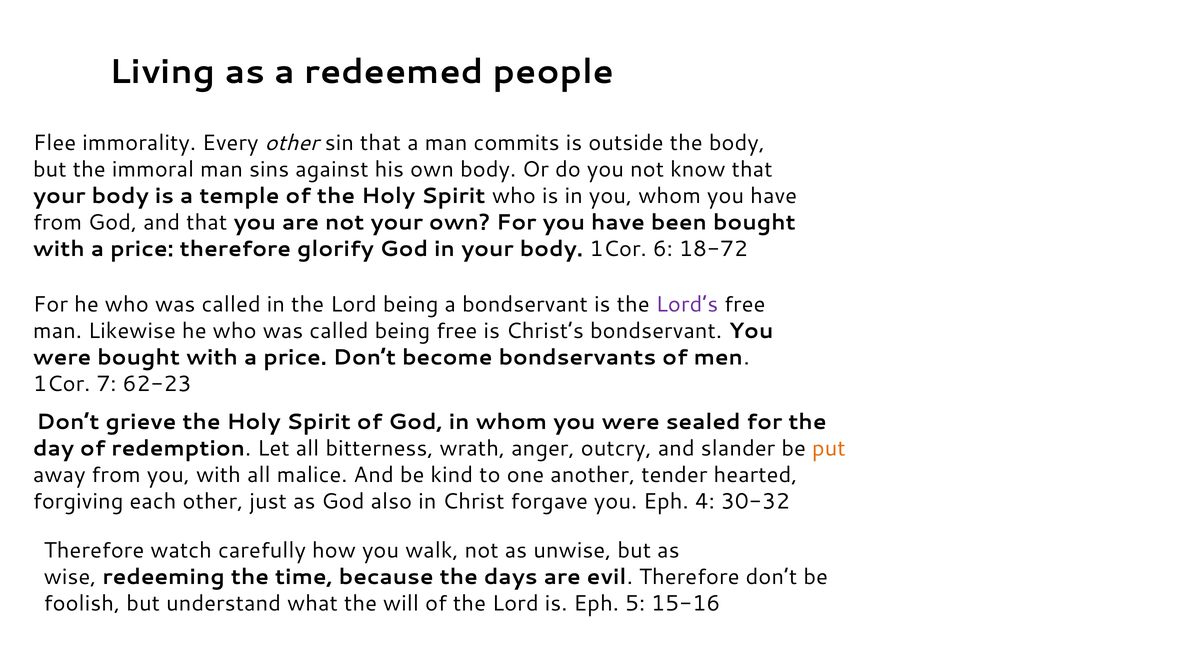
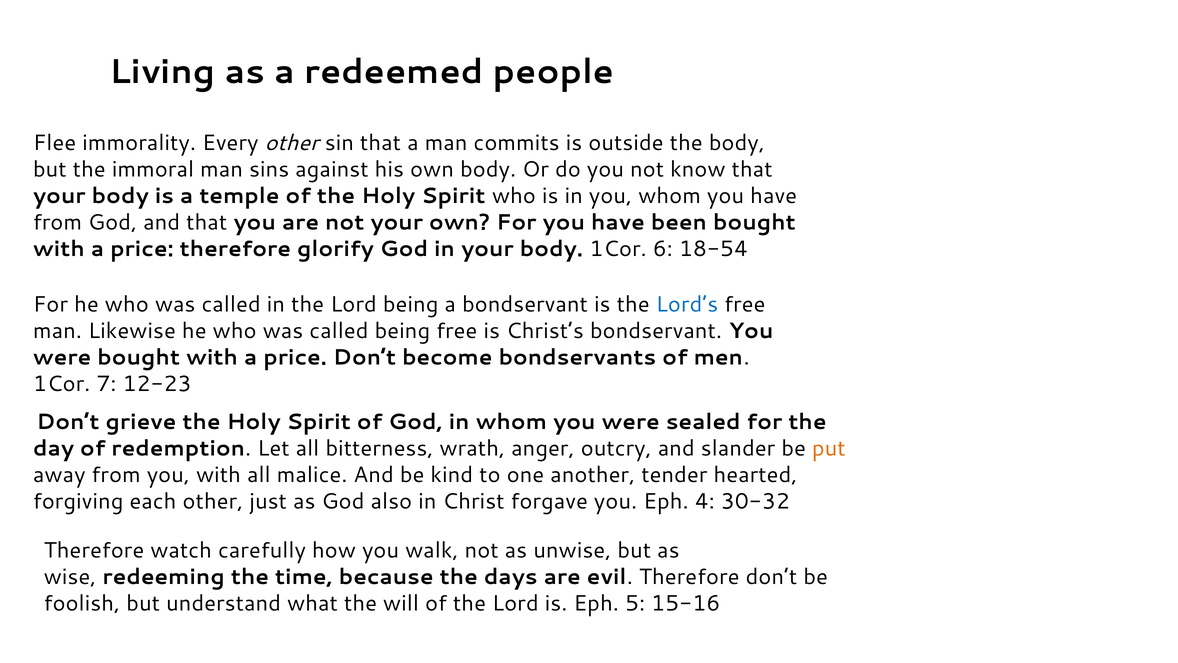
18-72: 18-72 -> 18-54 (713, 249)
Lord’s colour: purple -> blue (687, 304)
62-23: 62-23 -> 12-23 (157, 384)
